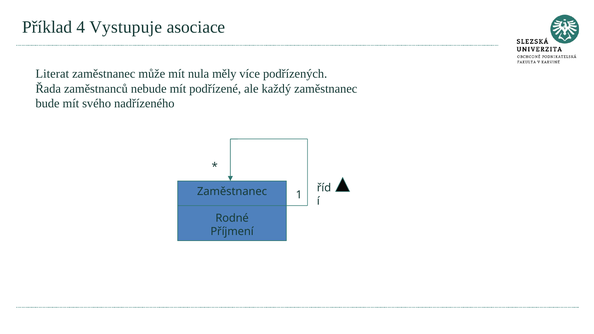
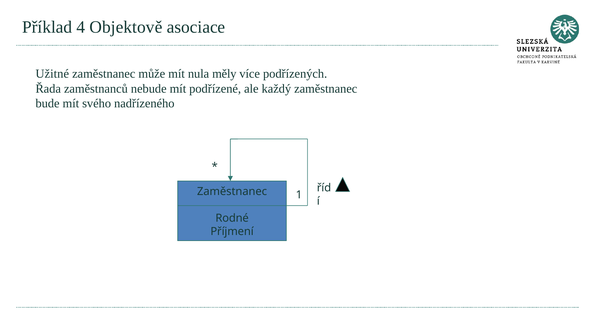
Vystupuje: Vystupuje -> Objektově (126, 27)
Literat: Literat -> Užitné (52, 74)
